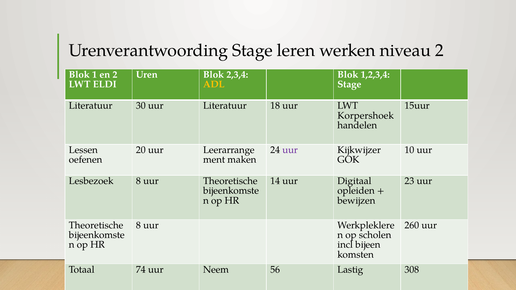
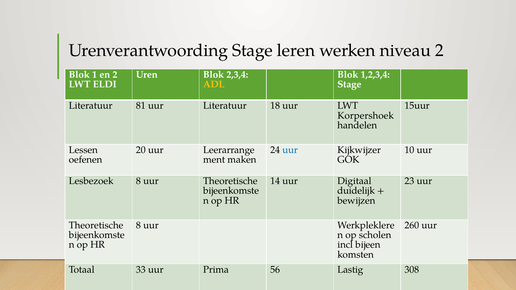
30: 30 -> 81 (141, 106)
uur colour: purple -> blue (290, 150)
opleiden: opleiden -> duidelijk (356, 191)
74: 74 -> 33 (141, 270)
Neem: Neem -> Prima (216, 270)
